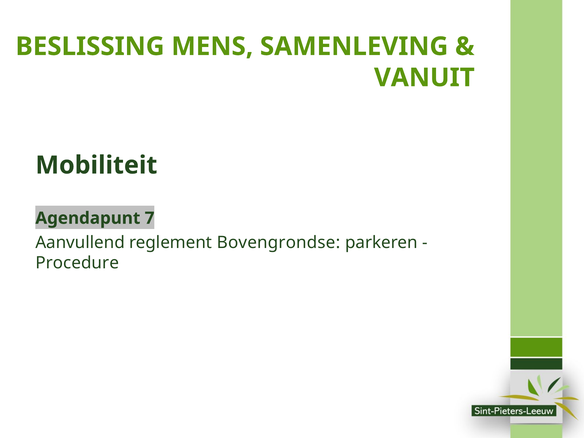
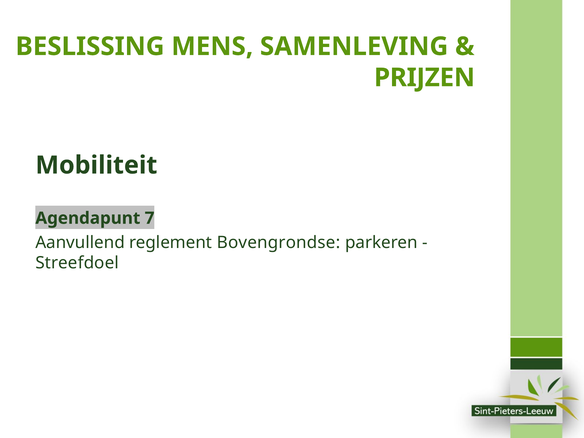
VANUIT: VANUIT -> PRIJZEN (424, 78)
Procedure: Procedure -> Streefdoel (77, 263)
